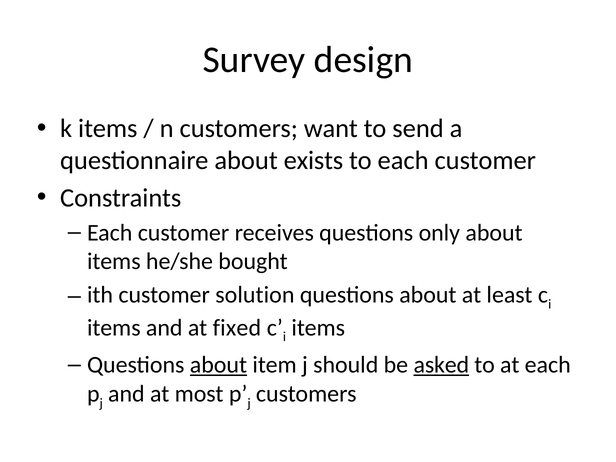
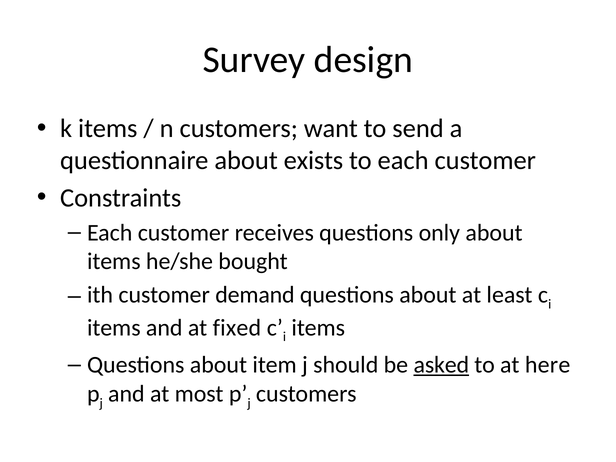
solution: solution -> demand (255, 295)
about underline: present -> none (218, 365)
at each: each -> here (548, 365)
